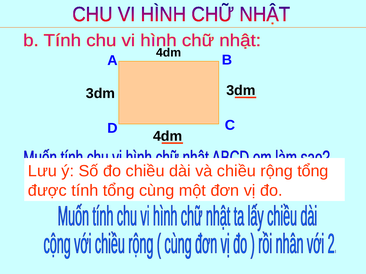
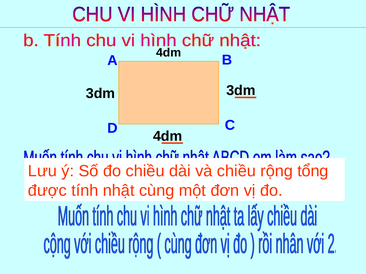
tính tổng: tổng -> nhật (119, 191)
